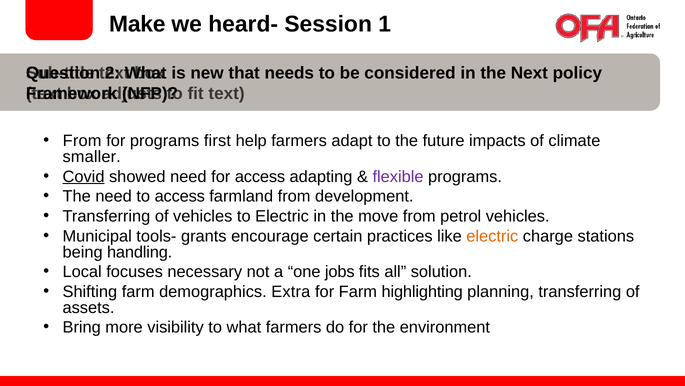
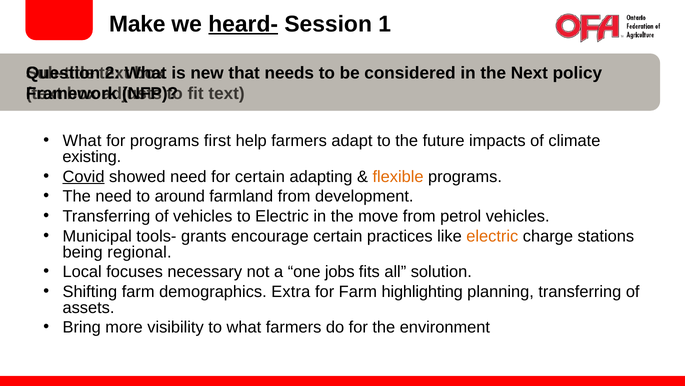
heard- underline: none -> present (243, 24)
From: From -> What (82, 141)
smaller: smaller -> existing (92, 157)
for access: access -> certain (260, 176)
flexible colour: purple -> orange (398, 176)
to access: access -> around (180, 196)
handling: handling -> regional (139, 252)
